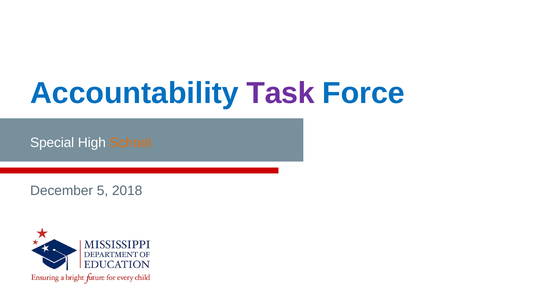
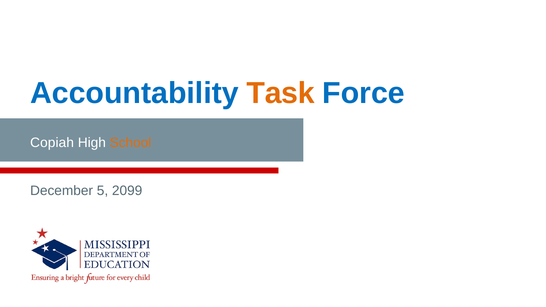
Task colour: purple -> orange (281, 93)
Special: Special -> Copiah (52, 143)
2018: 2018 -> 2099 (127, 191)
